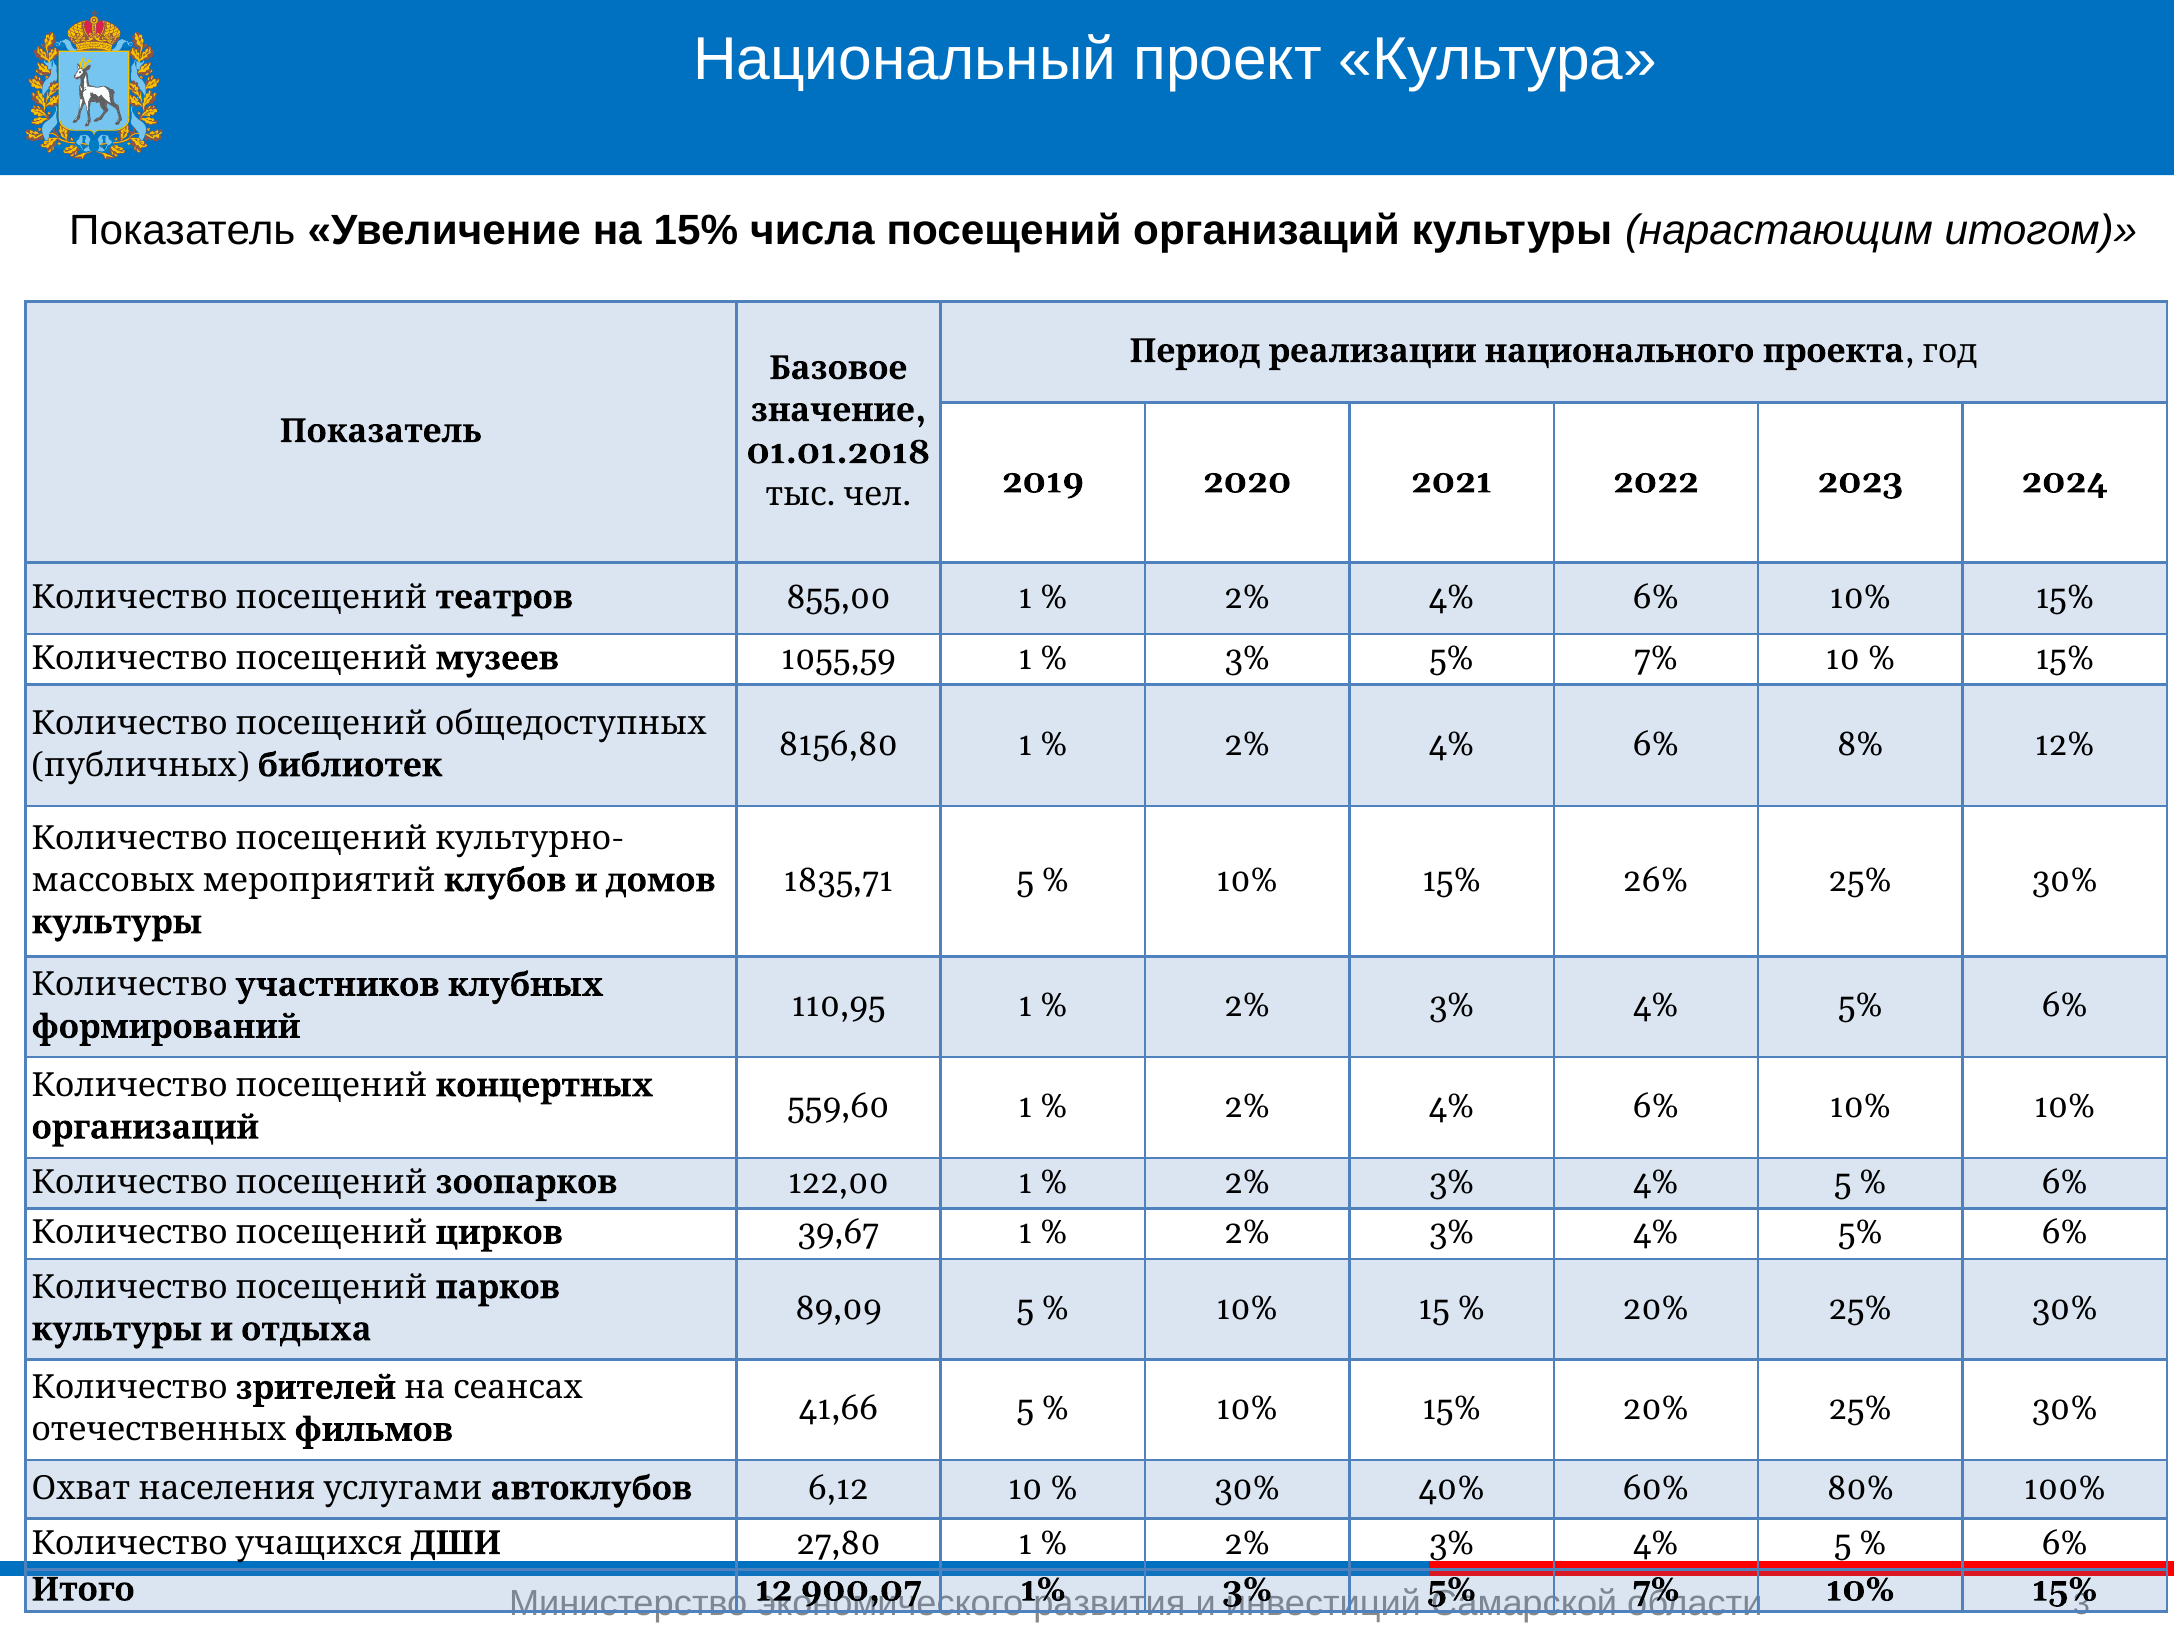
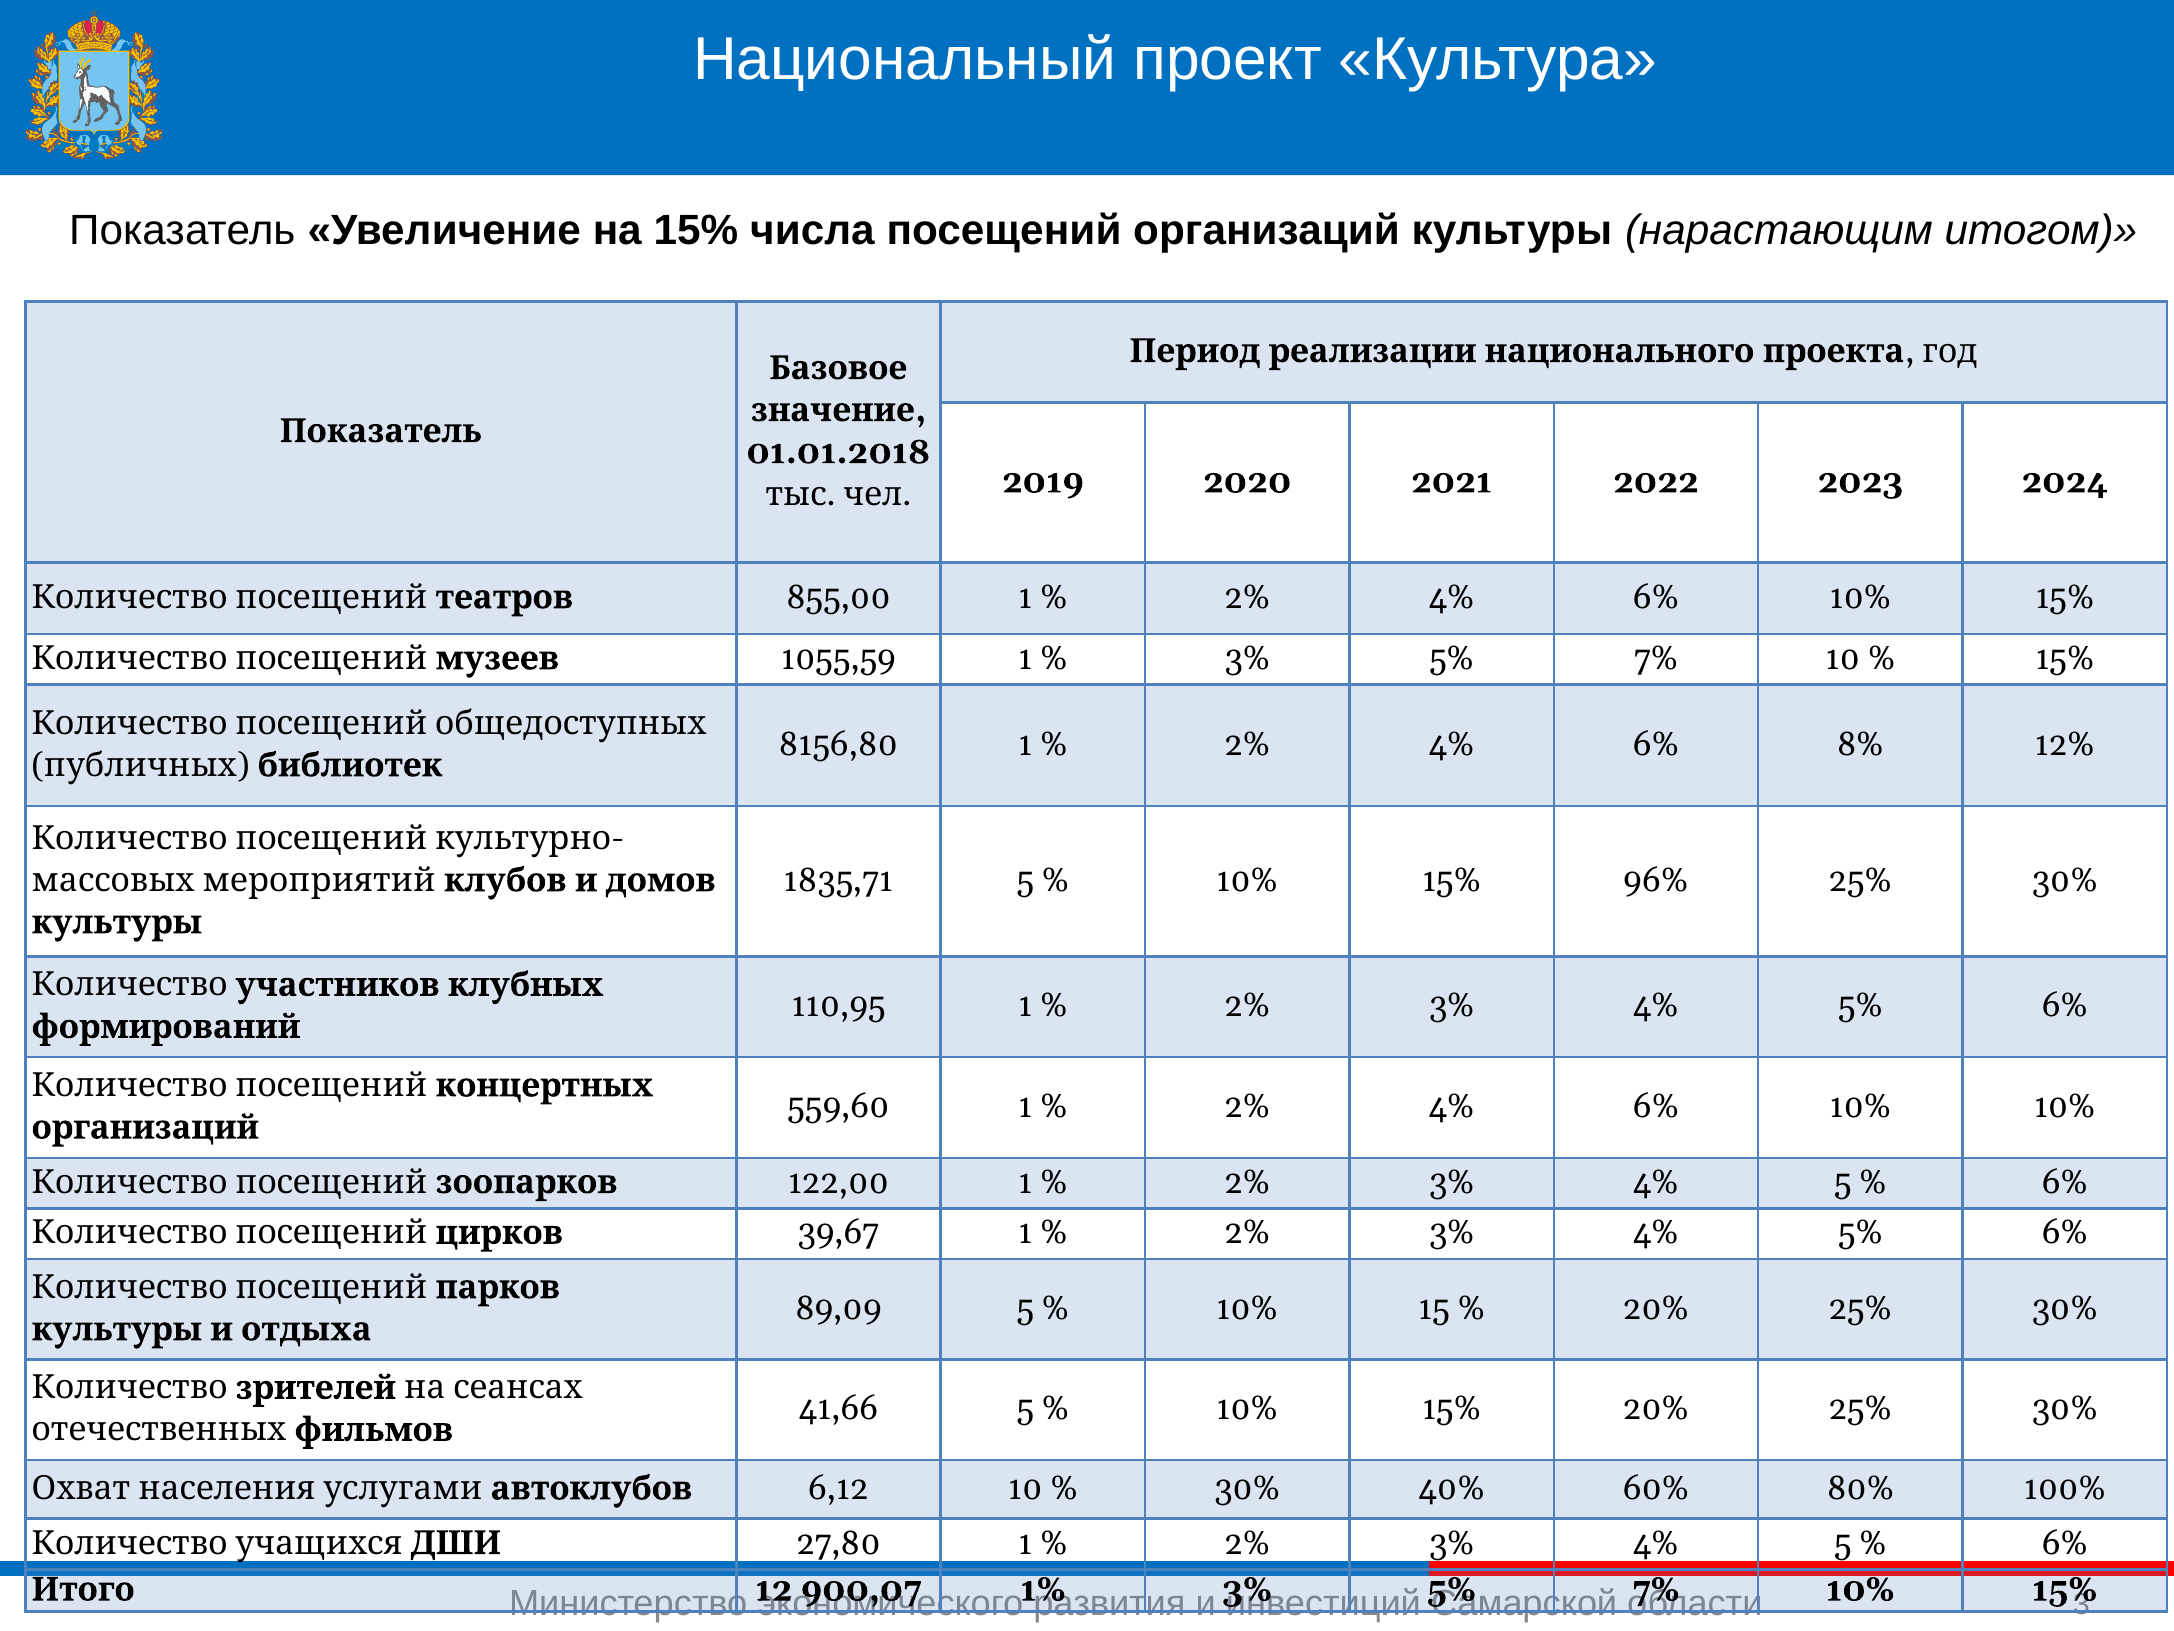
26%: 26% -> 96% (1656, 880)
